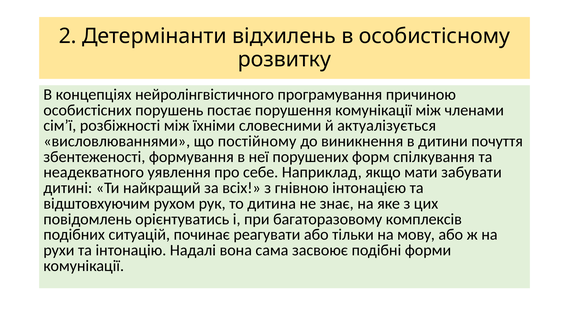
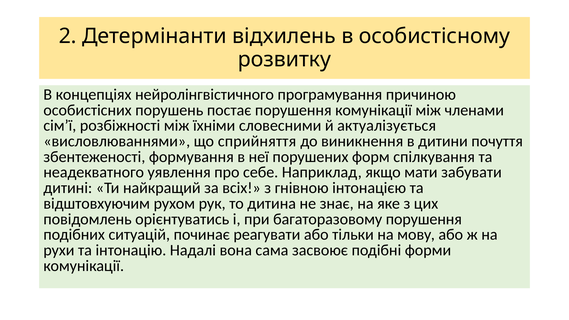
постійному: постійному -> сприйняття (257, 141)
багаторазовому комплексів: комплексів -> порушення (424, 219)
